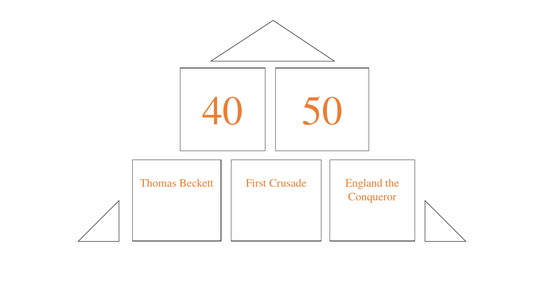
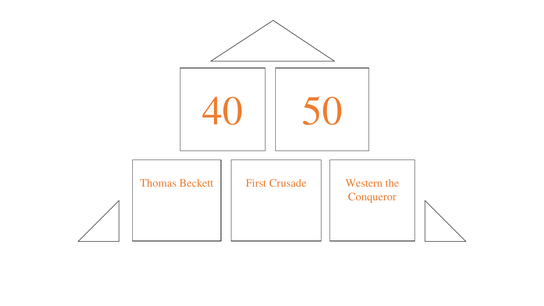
England: England -> Western (364, 183)
